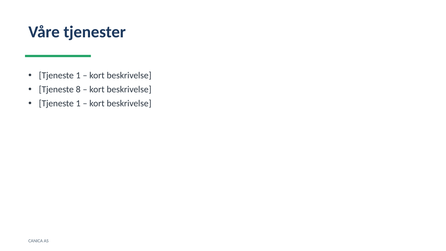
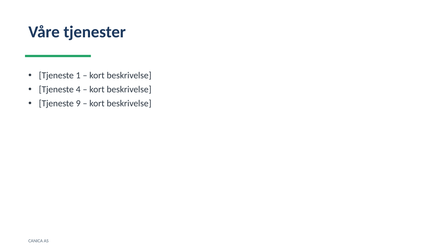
8: 8 -> 4 (78, 89)
1: 1 -> 9 (78, 103)
